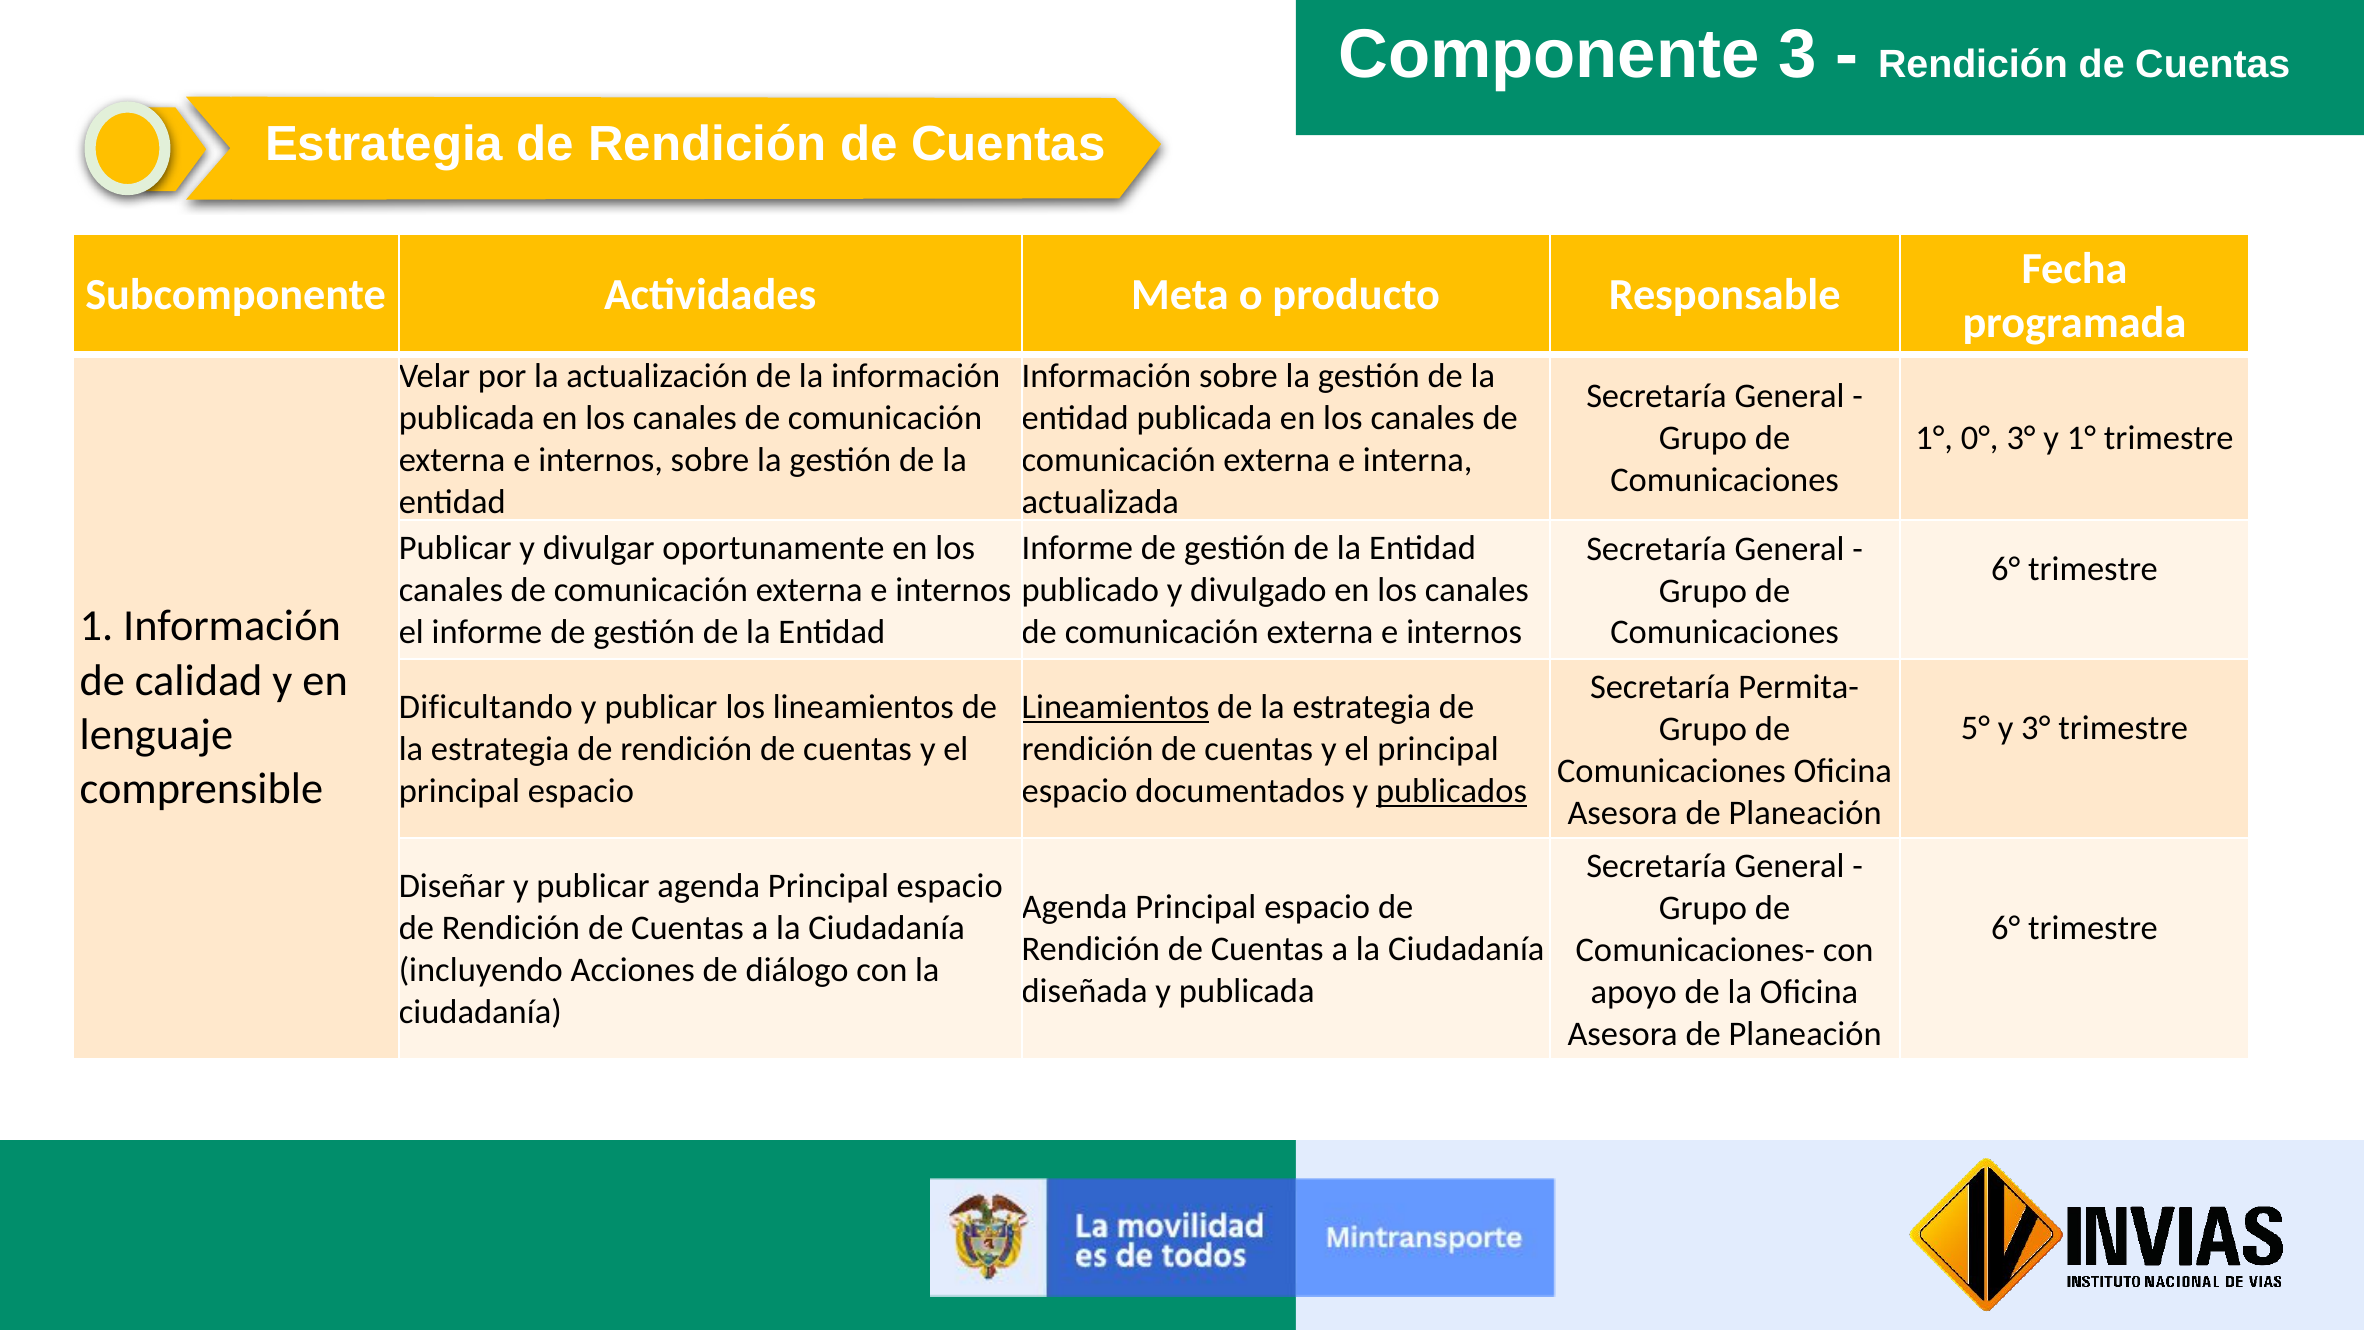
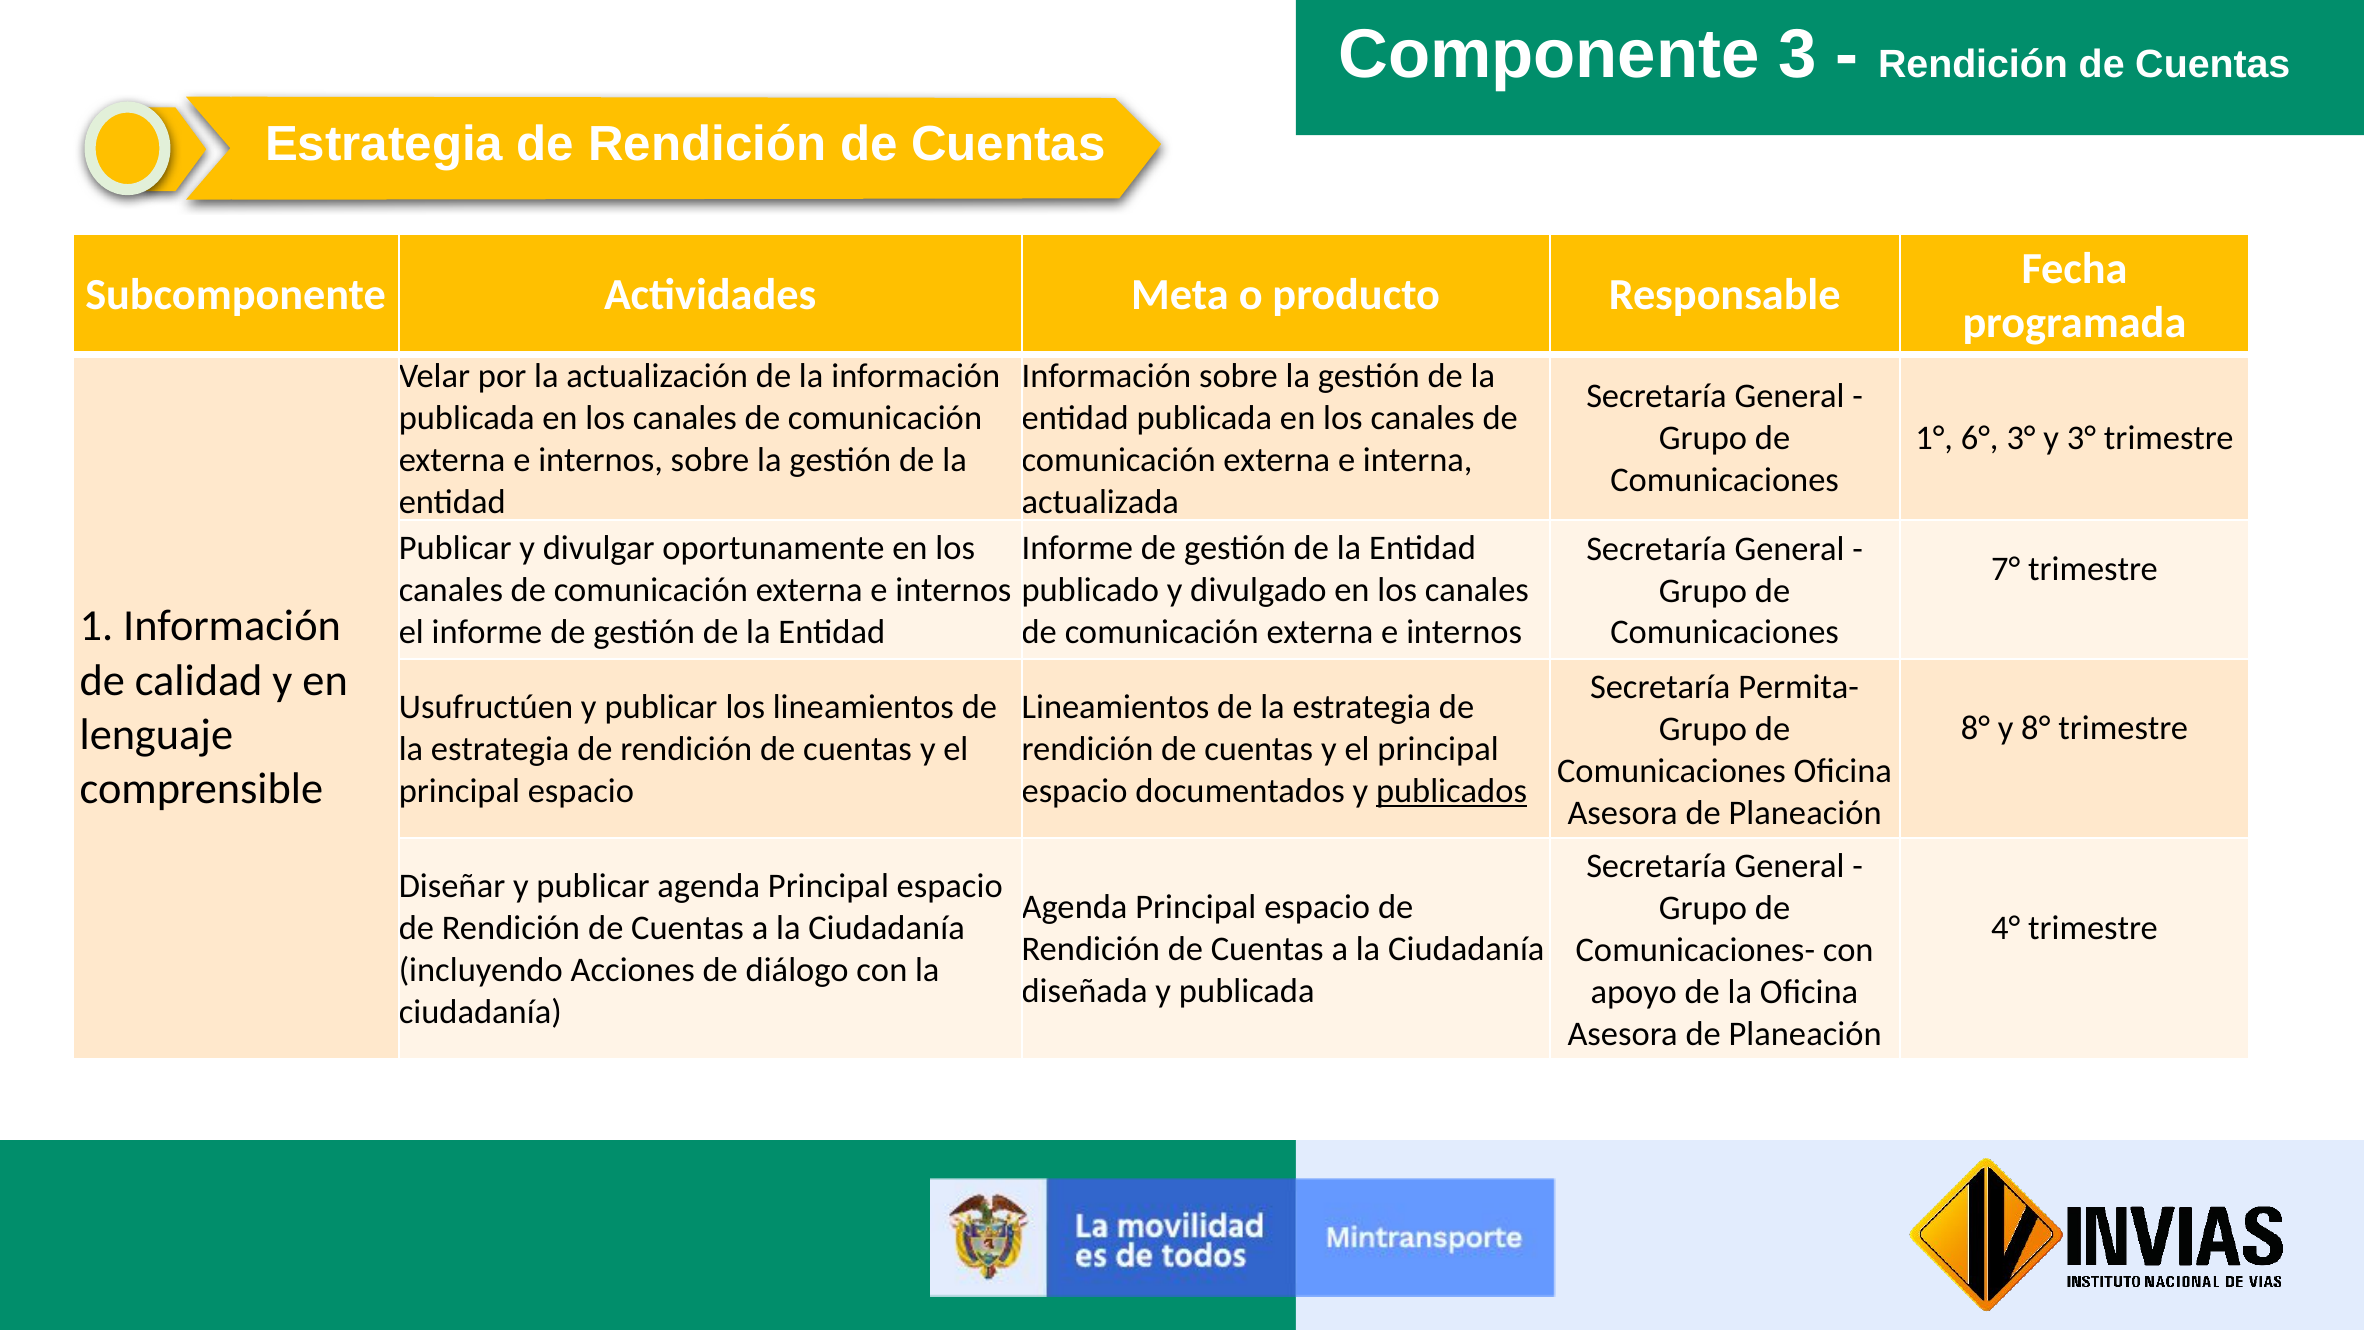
0°: 0° -> 6° (1980, 438)
y 1°: 1° -> 3° (2081, 438)
6°: 6° -> 7° (2006, 569)
Dificultando: Dificultando -> Usufructúen (486, 707)
Lineamientos underline: present -> none (1116, 707)
5°: 5° -> 8° (1976, 728)
y 3°: 3° -> 8° (2036, 728)
6°: 6° -> 4° (2006, 928)
